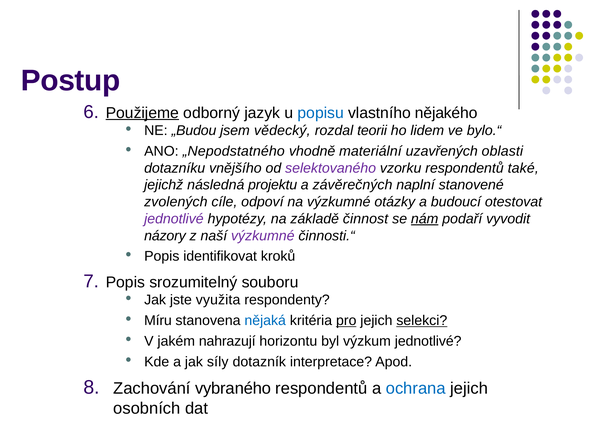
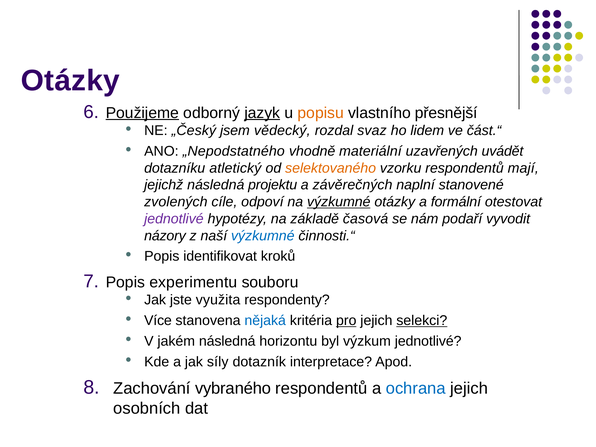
Postup: Postup -> Otázky (70, 81)
jazyk underline: none -> present (262, 113)
popisu colour: blue -> orange (321, 113)
nějakého: nějakého -> přesnější (446, 113)
„Budou: „Budou -> „Český (194, 131)
teorii: teorii -> svaz (372, 131)
bylo.“: bylo.“ -> část.“ (484, 131)
oblasti: oblasti -> uvádět (502, 151)
vnějšího: vnějšího -> atletický (235, 168)
selektovaného colour: purple -> orange (331, 168)
také: také -> mají (523, 168)
výzkumné underline: none -> present (339, 202)
budoucí: budoucí -> formální (456, 202)
činnost: činnost -> časová (366, 219)
nám underline: present -> none (425, 219)
výzkumné colour: purple -> blue (263, 236)
srozumitelný: srozumitelný -> experimentu (193, 282)
Míru: Míru -> Více (158, 321)
jakém nahrazují: nahrazují -> následná (227, 341)
